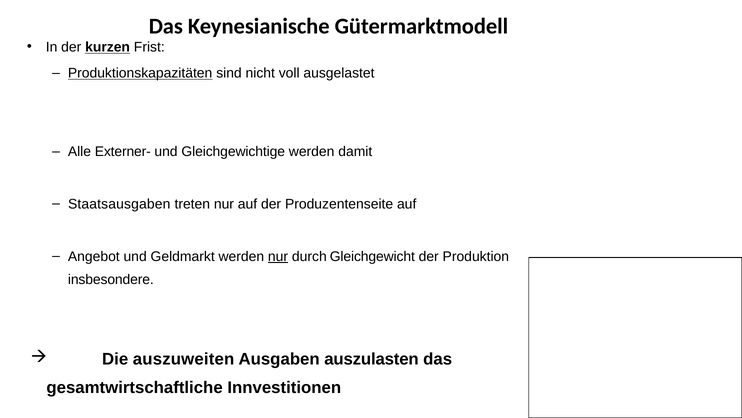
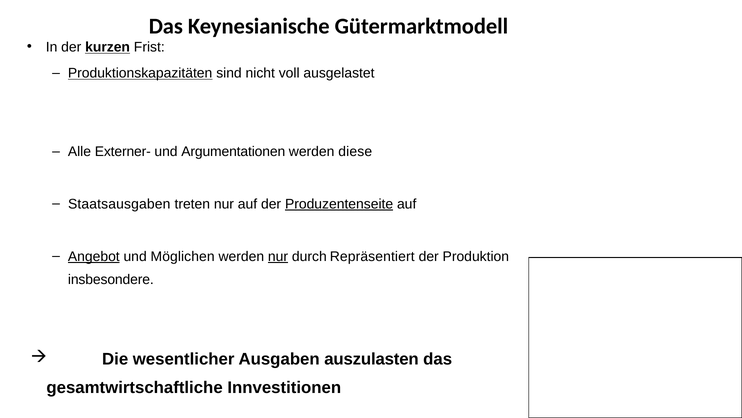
Gleichgewichtige: Gleichgewichtige -> Argumentationen (233, 152)
damit: damit -> diese (355, 152)
Produzentenseite underline: none -> present (339, 204)
Angebot underline: none -> present (94, 256)
Geldmarkt: Geldmarkt -> Möglichen (183, 256)
Gleichgewicht: Gleichgewicht -> Repräsentiert (372, 256)
auszuweiten: auszuweiten -> wesentlicher (184, 359)
